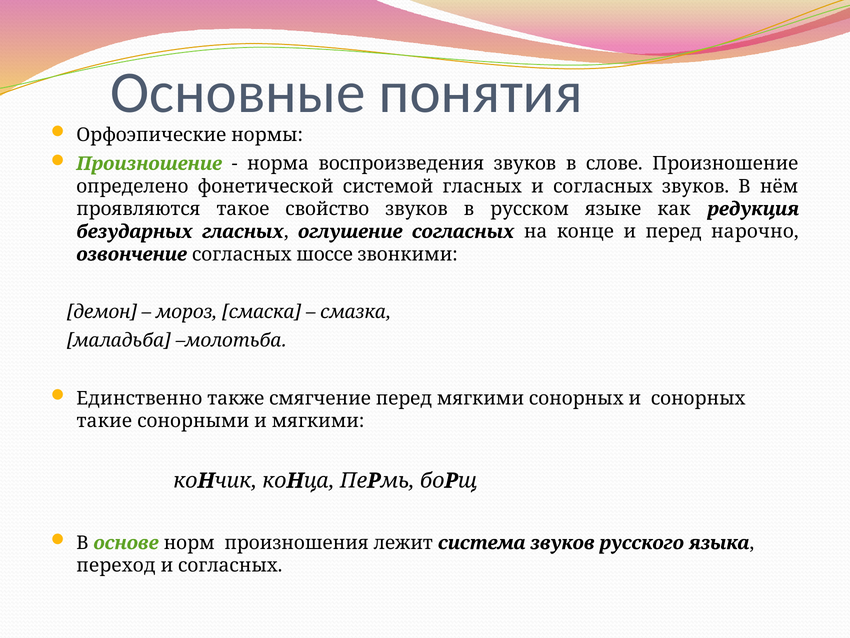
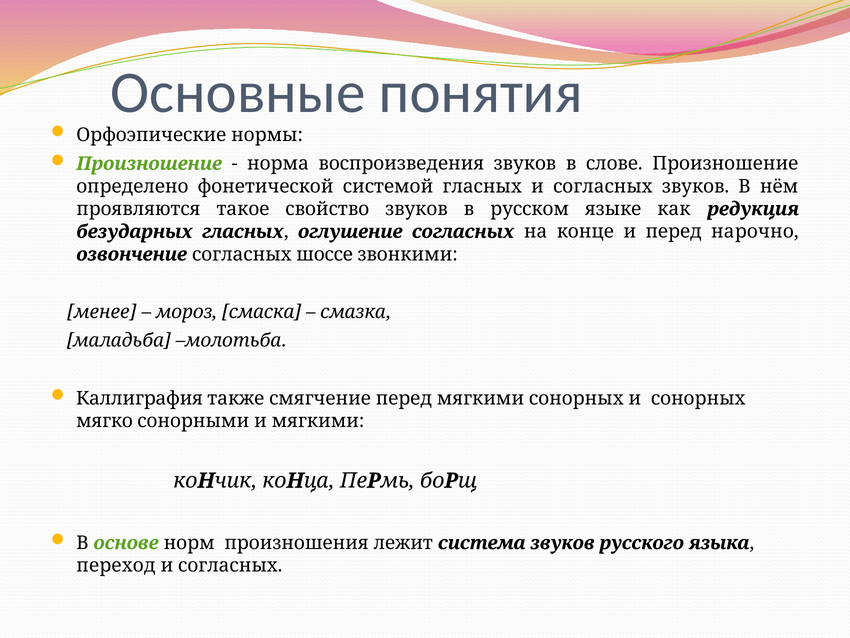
демон: демон -> менее (102, 312)
Единственно: Единственно -> Каллиграфия (139, 398)
такие: такие -> мягко (104, 421)
